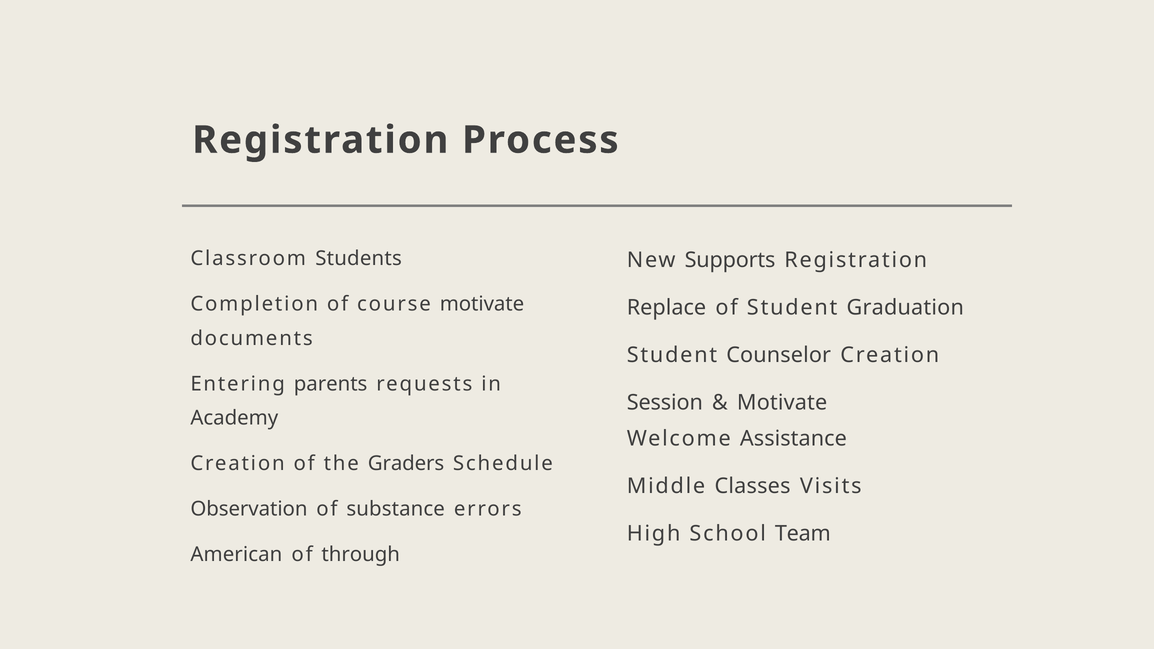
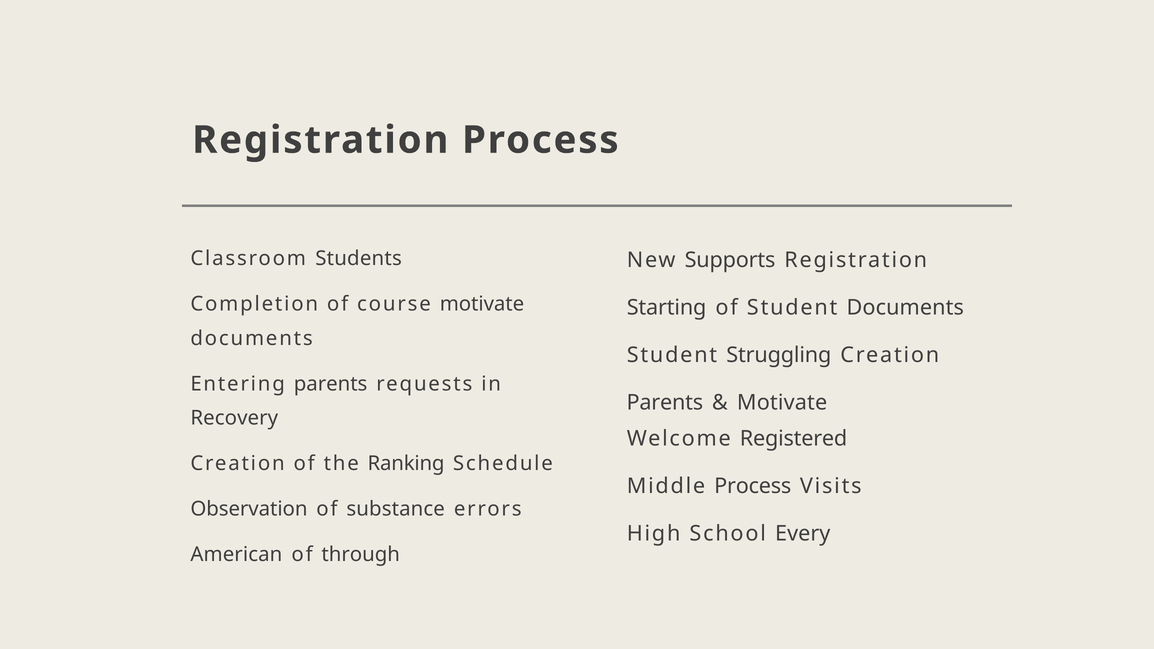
Replace: Replace -> Starting (667, 307)
Student Graduation: Graduation -> Documents (905, 307)
Counselor: Counselor -> Struggling (779, 355)
Session: Session -> Parents (665, 402)
Academy: Academy -> Recovery (234, 418)
Assistance: Assistance -> Registered (794, 439)
Graders: Graders -> Ranking (406, 464)
Middle Classes: Classes -> Process (753, 486)
Team: Team -> Every (803, 534)
